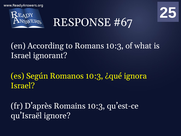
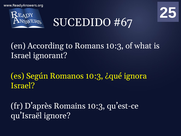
RESPONSE: RESPONSE -> SUCEDIDO (82, 22)
